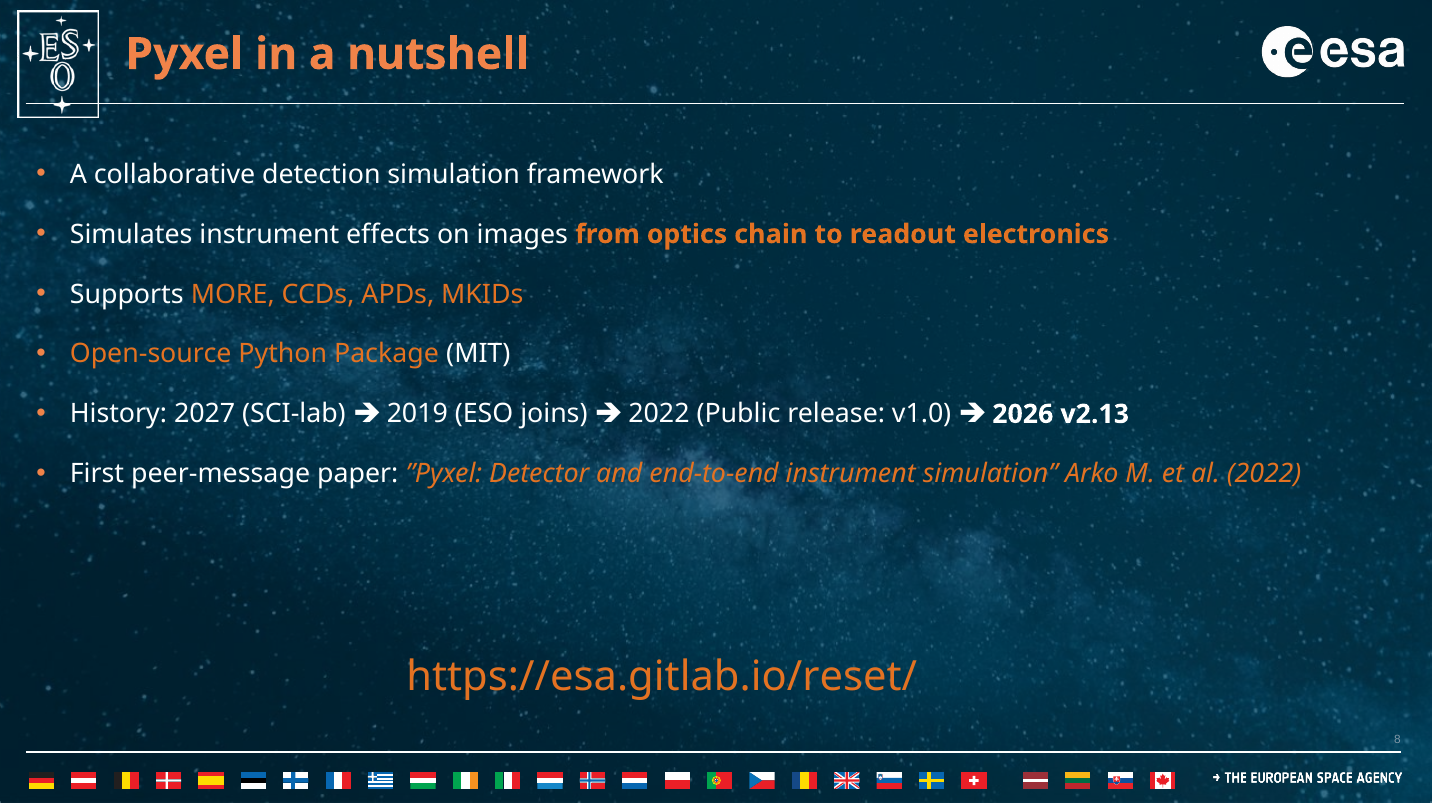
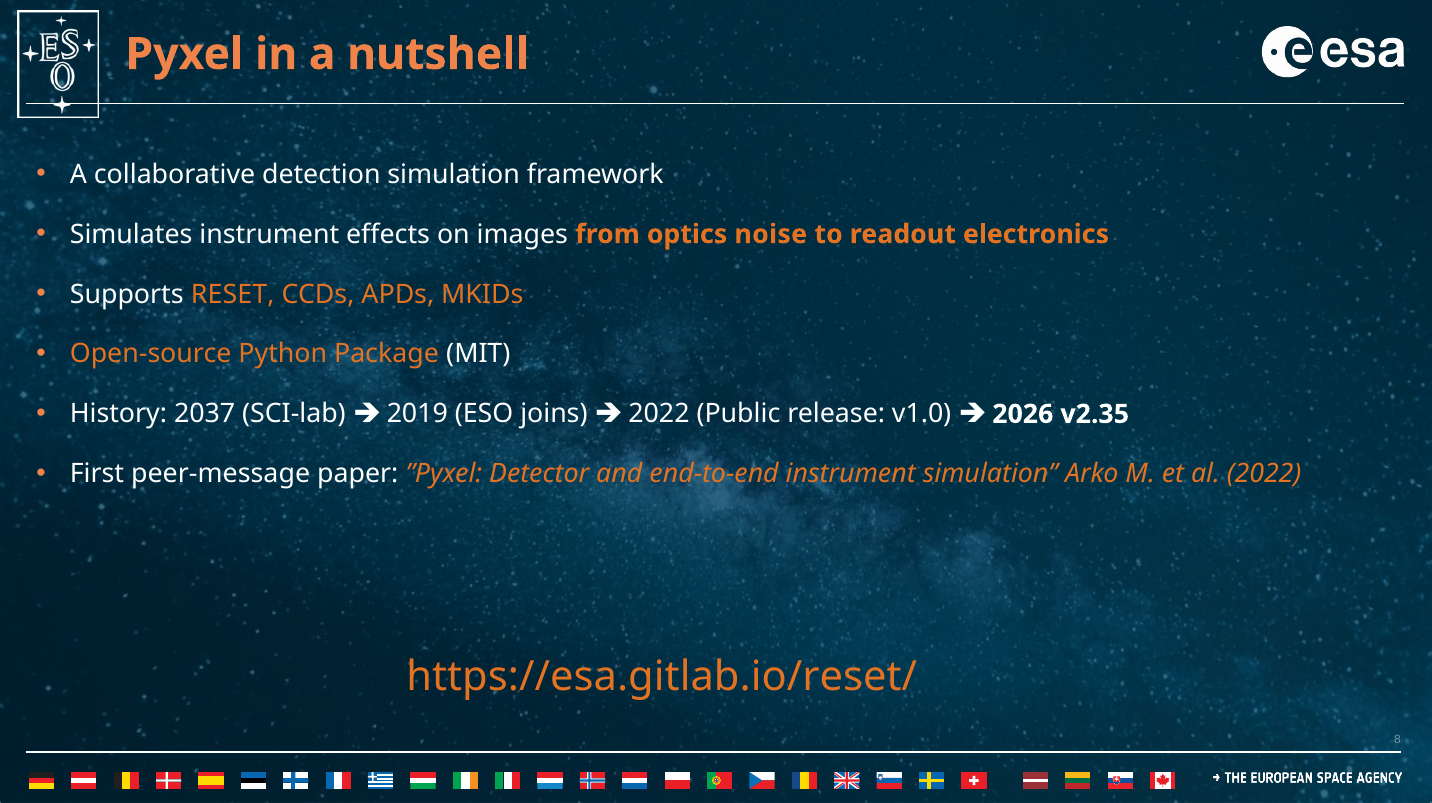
chain: chain -> noise (771, 234)
MORE: MORE -> RESET (233, 294)
2027: 2027 -> 2037 (205, 414)
v2.13: v2.13 -> v2.35 (1095, 414)
